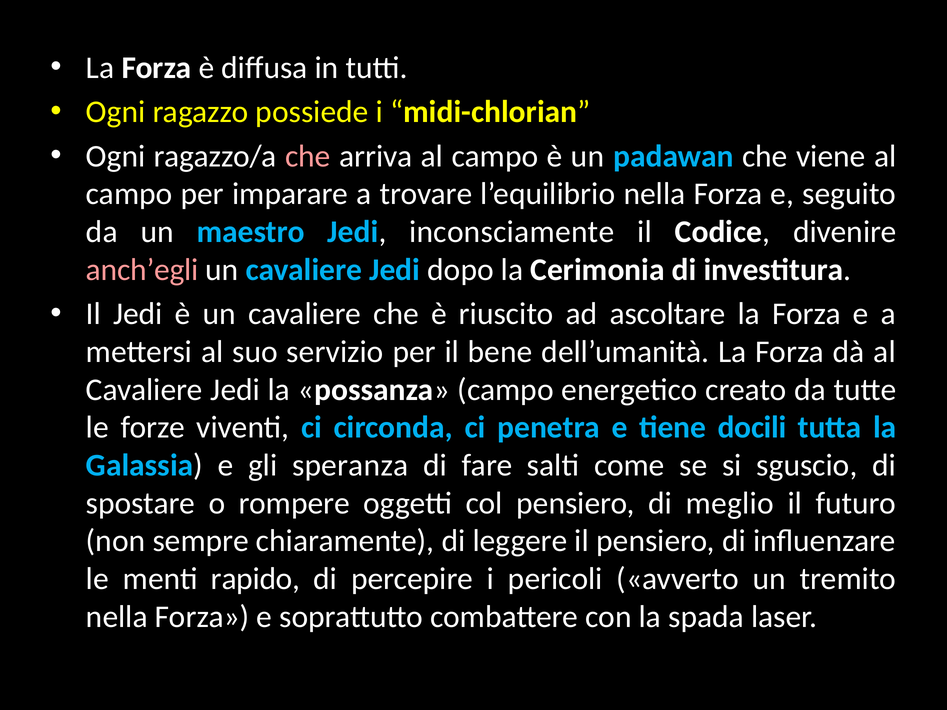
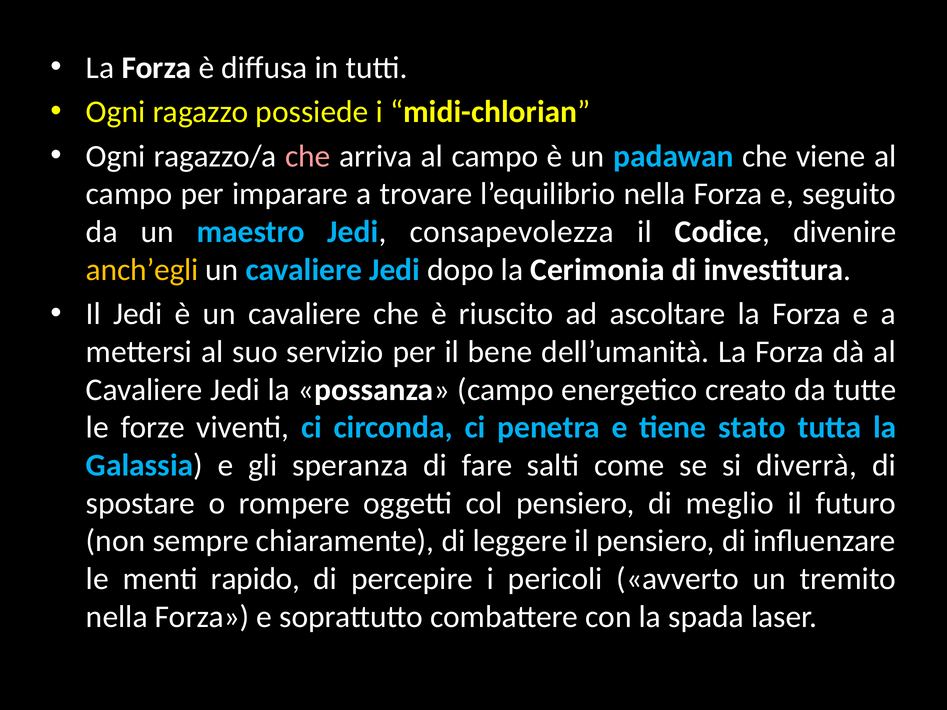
inconsciamente: inconsciamente -> consapevolezza (512, 232)
anch’egli colour: pink -> yellow (142, 270)
docili: docili -> stato (752, 428)
sguscio: sguscio -> diverrà (807, 466)
